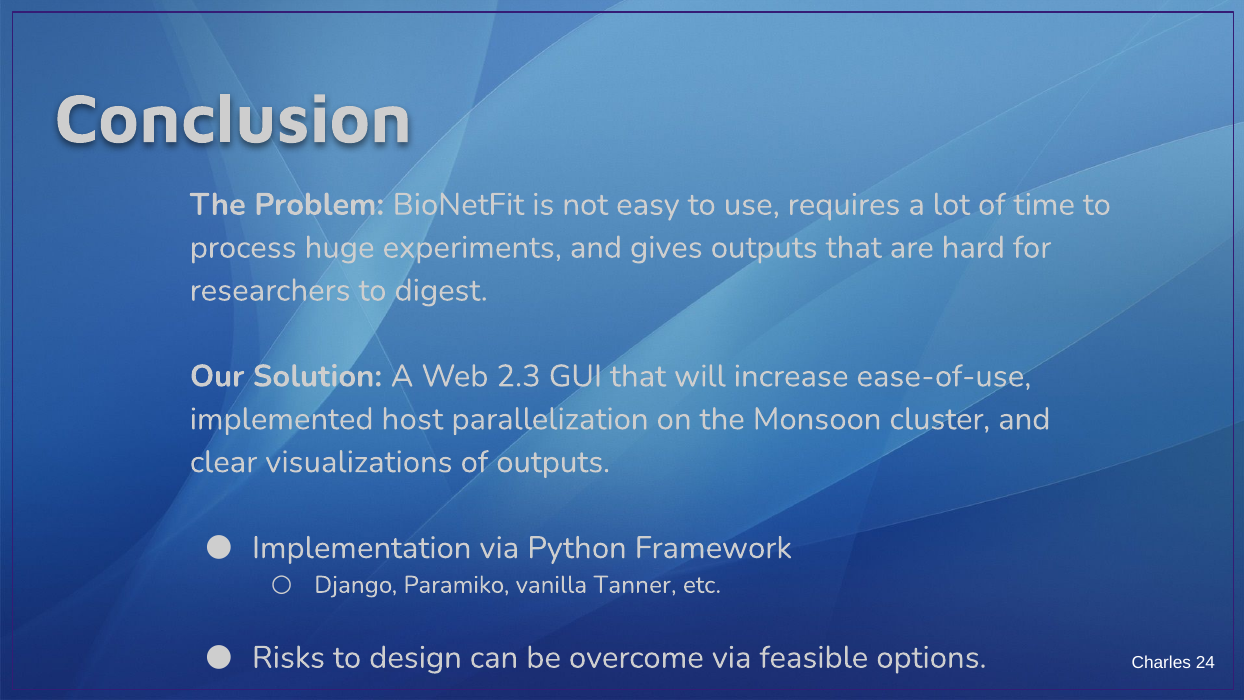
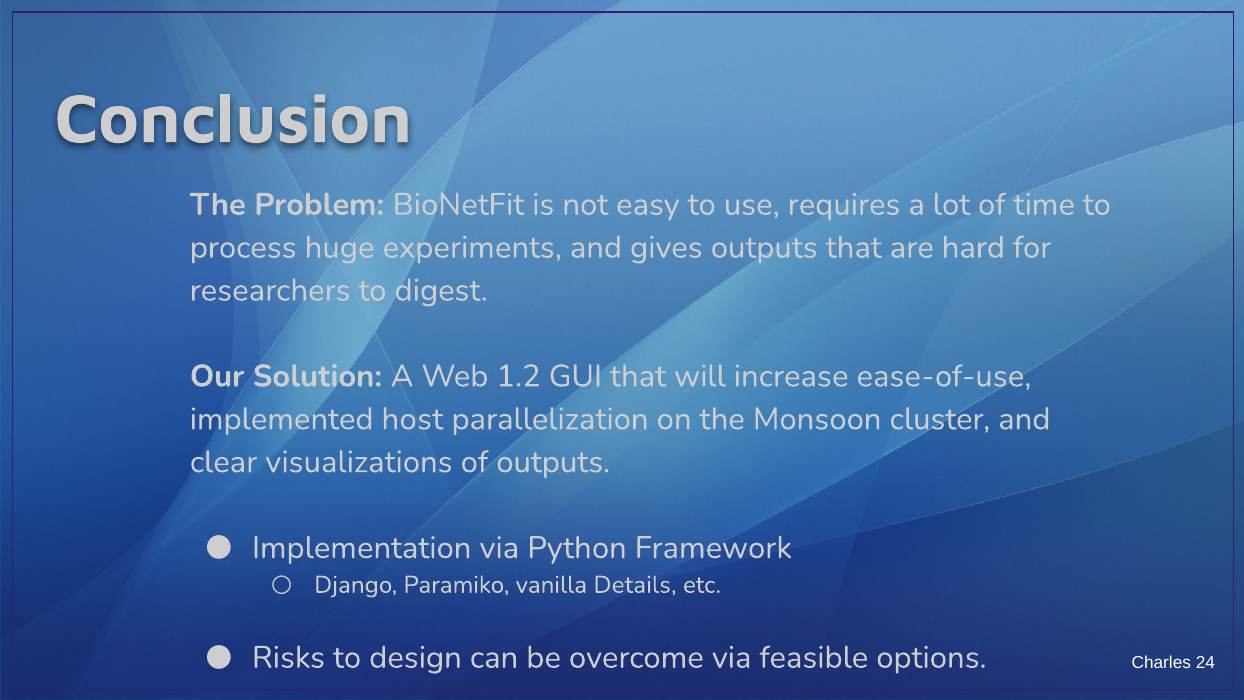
2.3: 2.3 -> 1.2 (519, 376)
Tanner: Tanner -> Details (635, 585)
